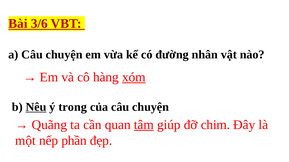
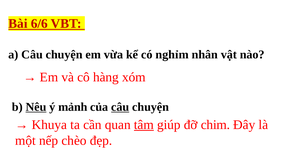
3/6: 3/6 -> 6/6 (39, 24)
đường: đường -> nghỉm (172, 55)
xóm underline: present -> none (134, 77)
trong: trong -> mảnh (73, 107)
câu underline: none -> present (120, 107)
Quãng: Quãng -> Khuya (49, 125)
phần: phần -> chèo (74, 141)
